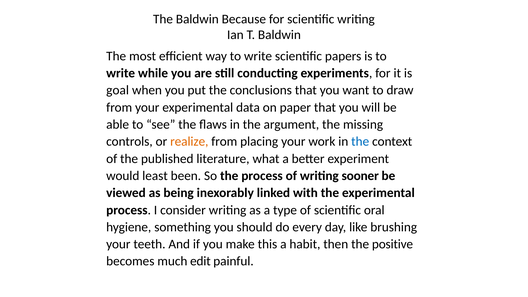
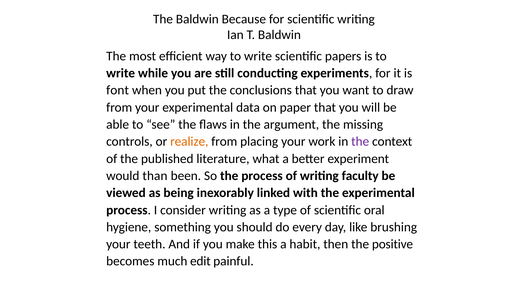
goal: goal -> font (118, 90)
the colour: blue -> purple (360, 142)
least: least -> than (155, 176)
sooner: sooner -> faculty (360, 176)
